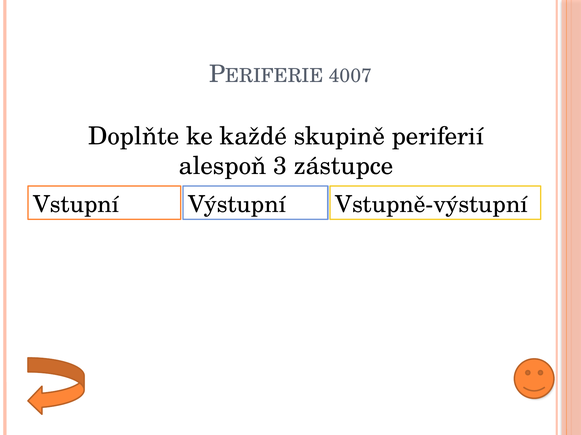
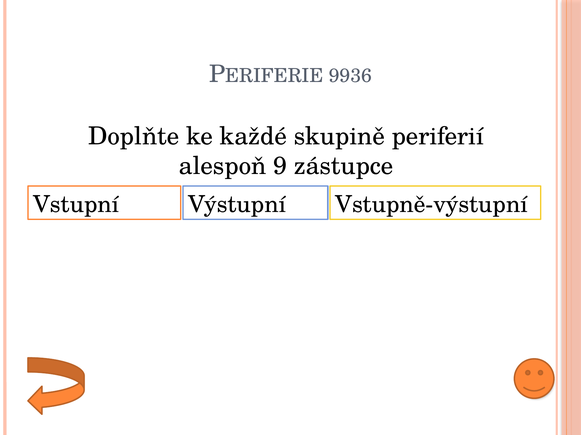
4007: 4007 -> 9936 (350, 76)
3: 3 -> 9 (280, 166)
